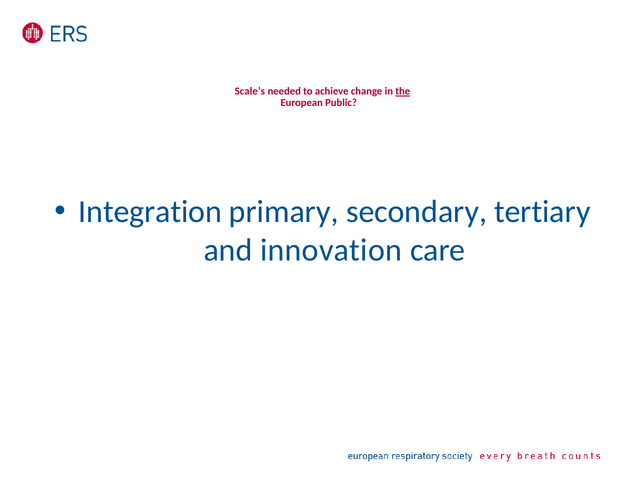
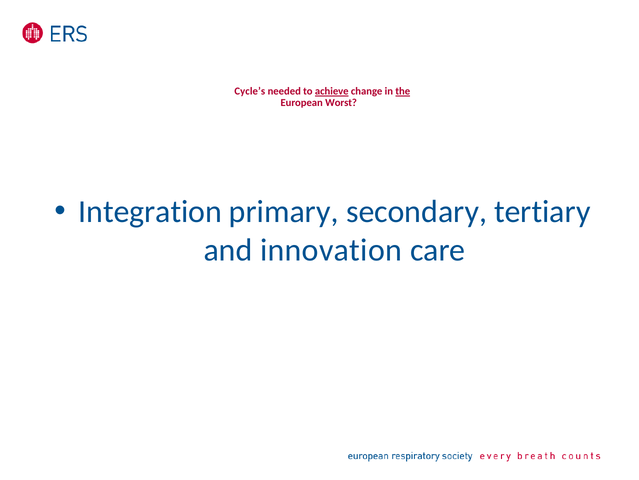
Scale’s: Scale’s -> Cycle’s (250, 91)
achieve underline: none -> present (332, 91)
Public: Public -> Worst (341, 103)
